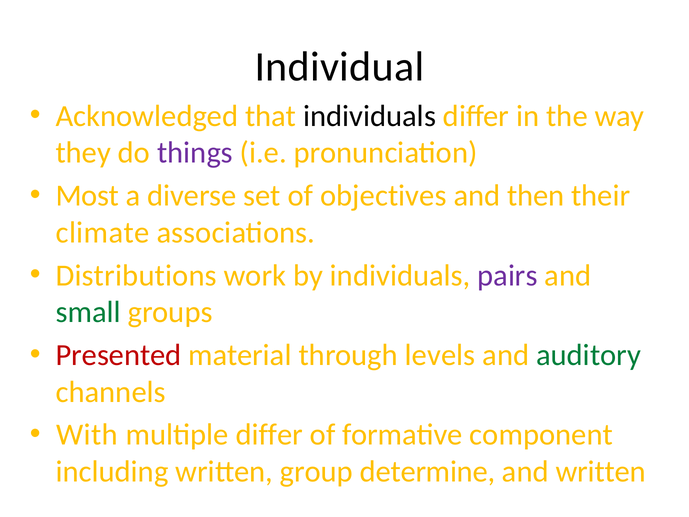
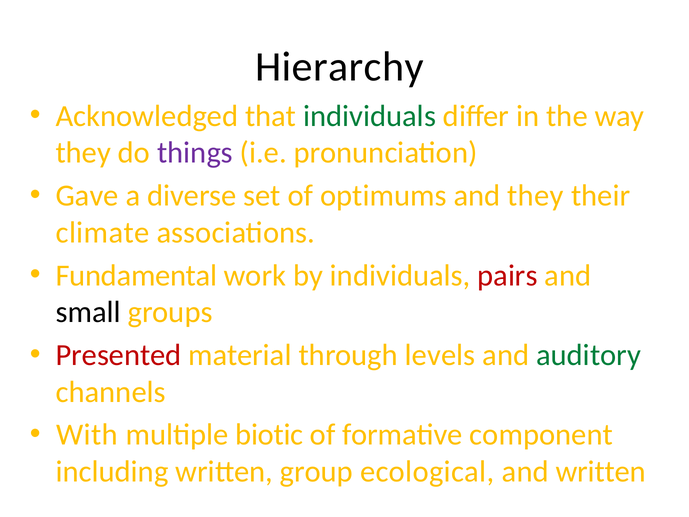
Individual: Individual -> Hierarchy (339, 67)
individuals colour: black -> green (370, 116)
Most: Most -> Gave (87, 196)
objectives: objectives -> optimums (383, 196)
and then: then -> they (536, 196)
Distributions: Distributions -> Fundamental (136, 275)
pairs colour: purple -> red (507, 275)
small colour: green -> black (88, 312)
multiple differ: differ -> biotic (269, 435)
determine: determine -> ecological (427, 471)
